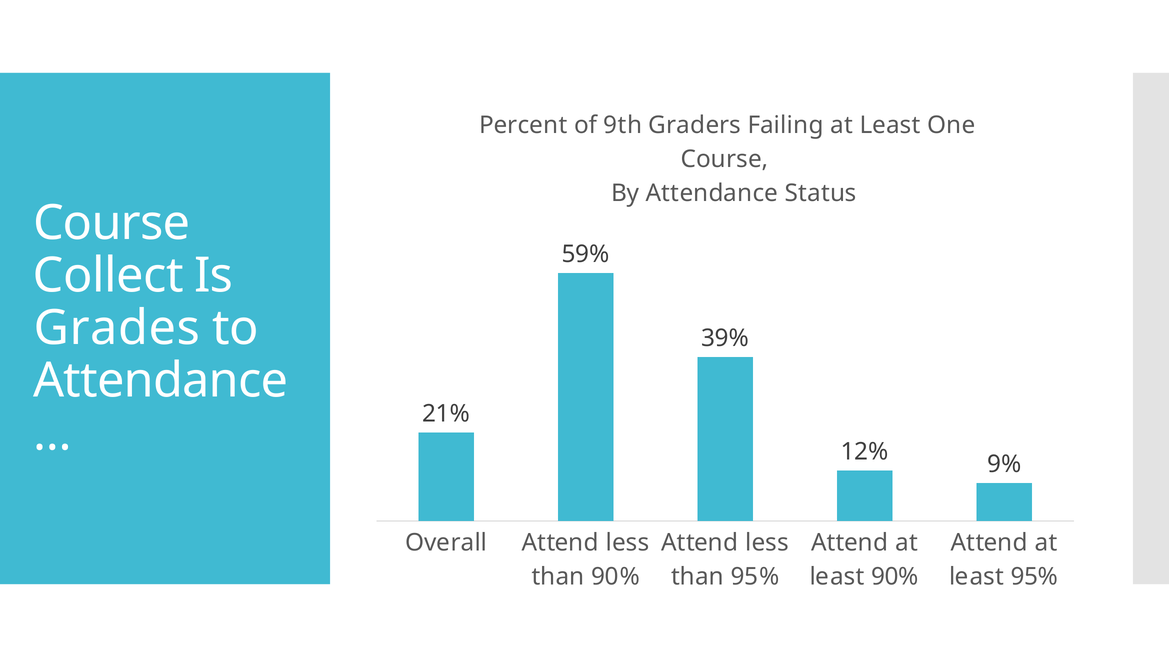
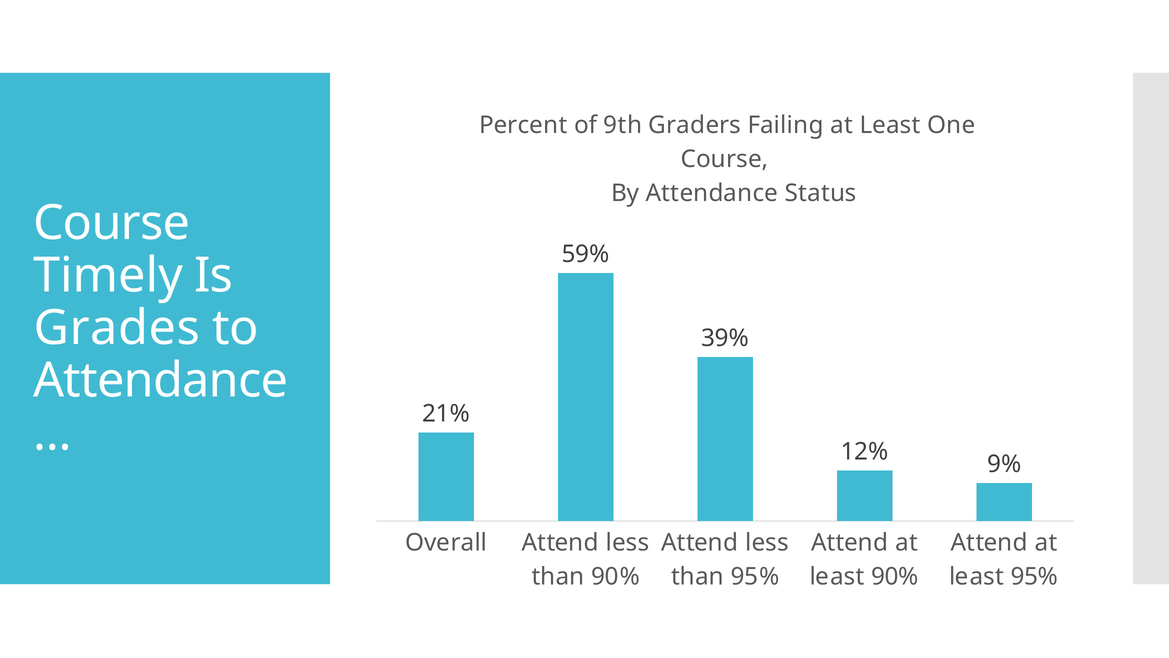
Collect: Collect -> Timely (108, 275)
